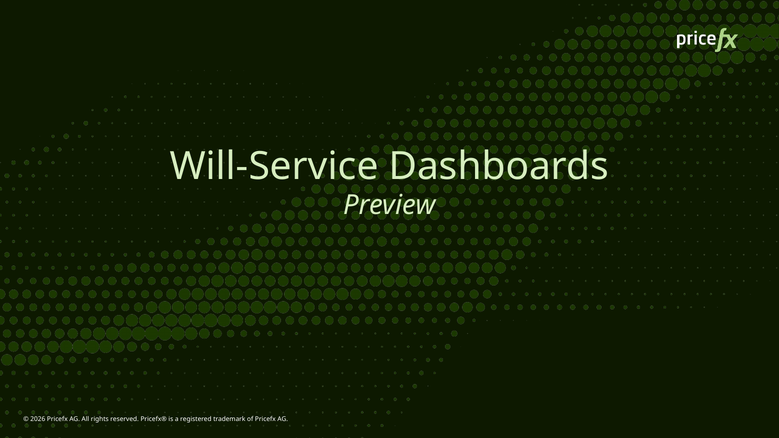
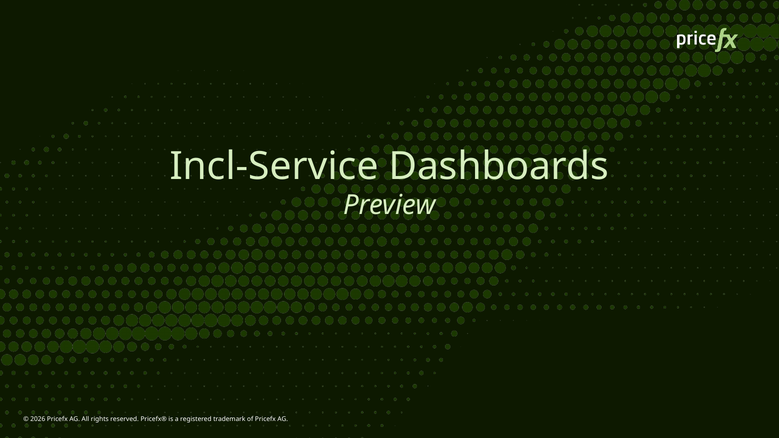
Will-Service: Will-Service -> Incl-Service (274, 166)
